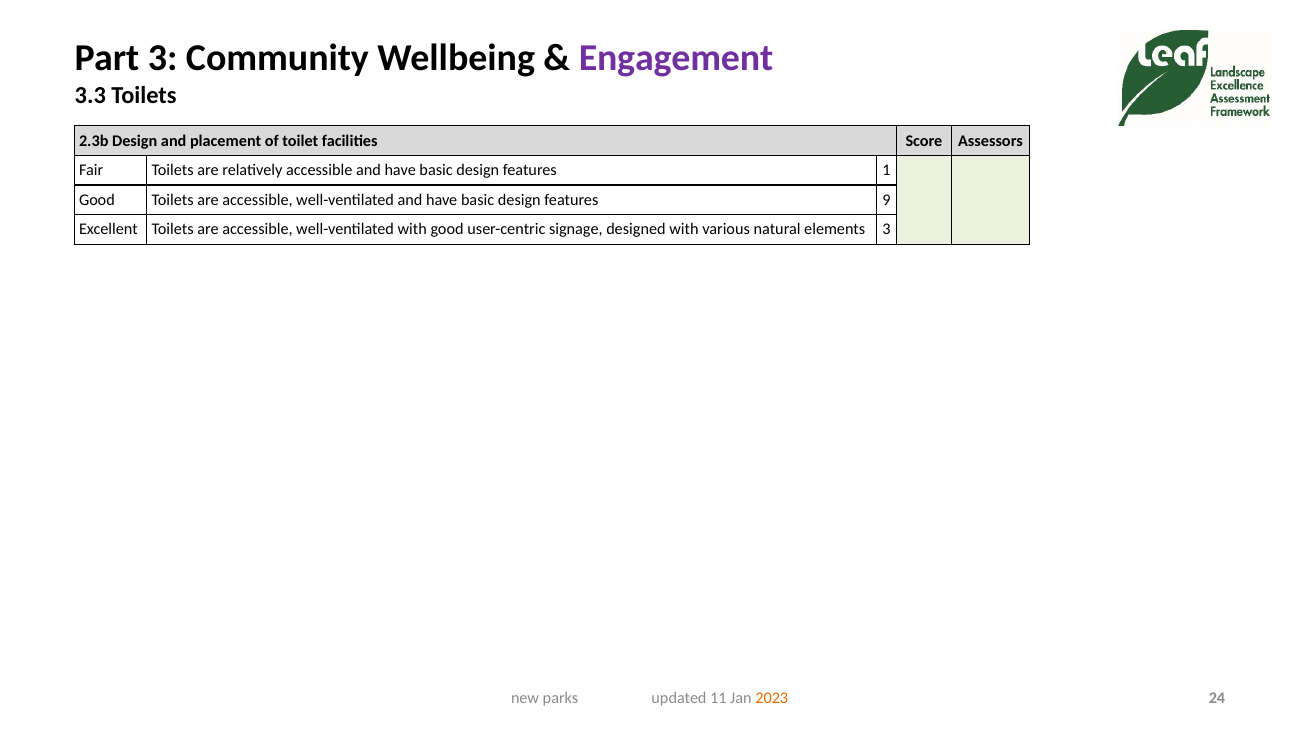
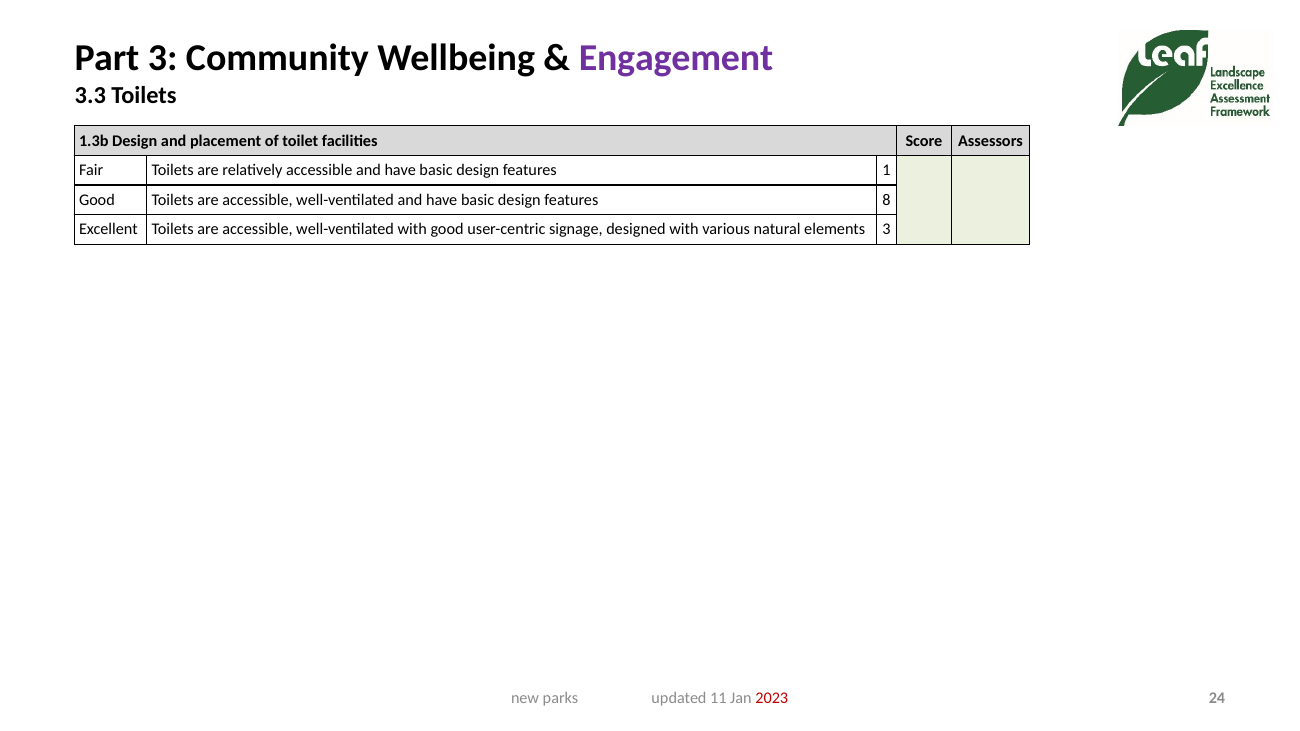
2.3b: 2.3b -> 1.3b (94, 141)
9: 9 -> 8 (886, 200)
2023 colour: orange -> red (772, 698)
